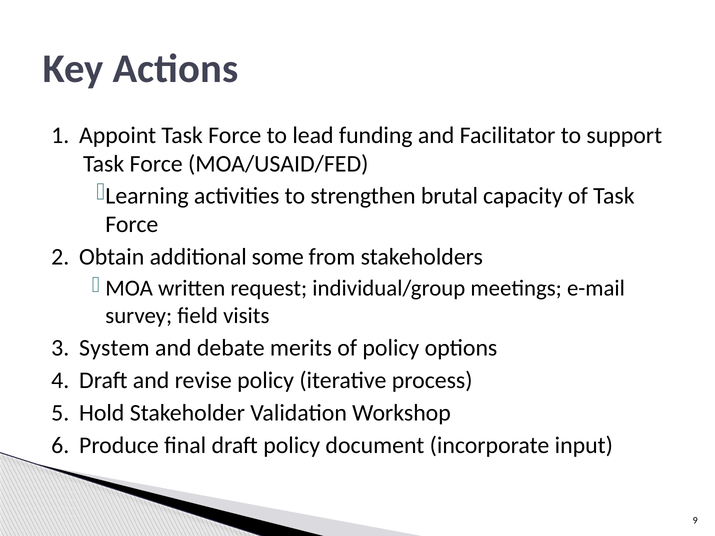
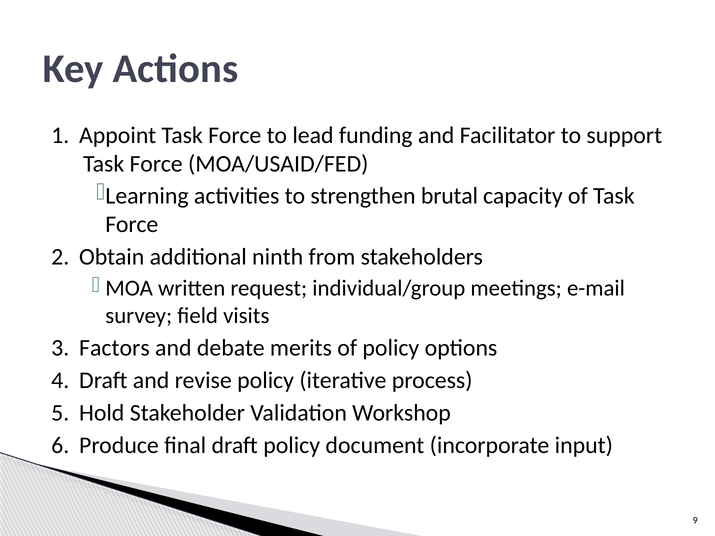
some: some -> ninth (278, 257)
System: System -> Factors (114, 348)
